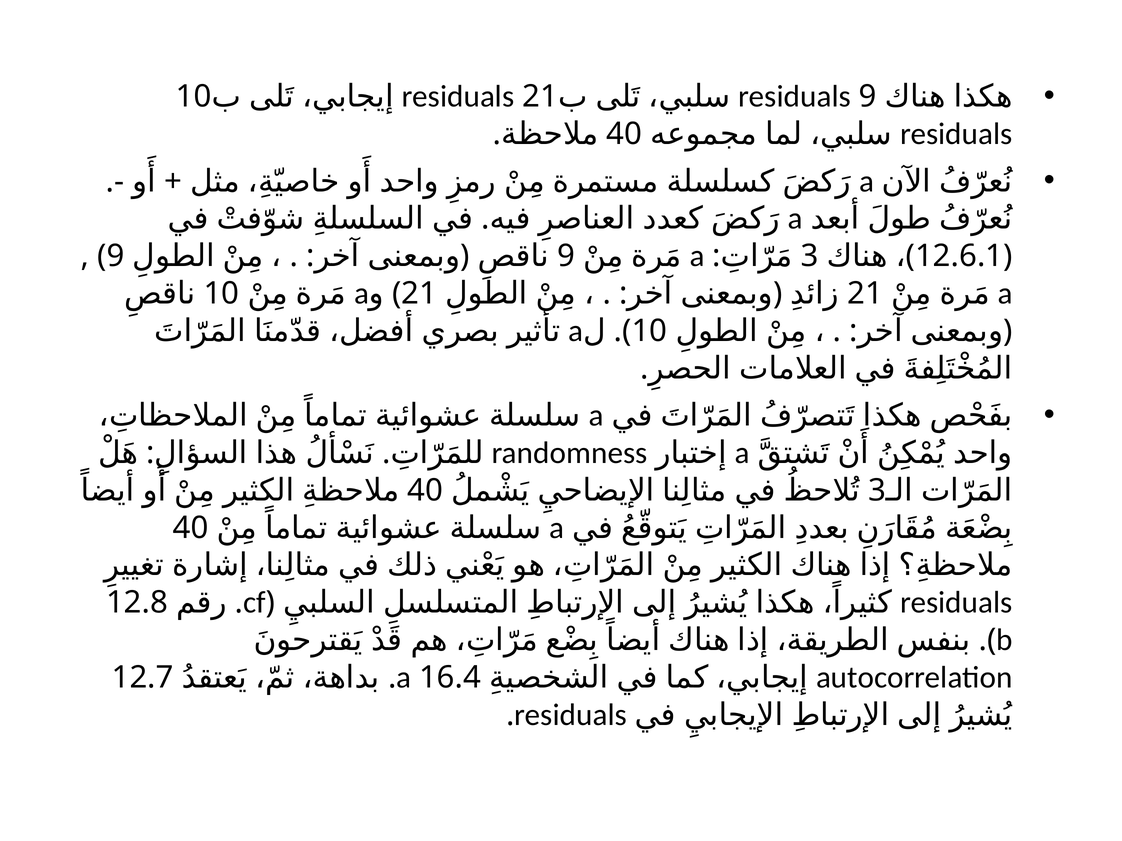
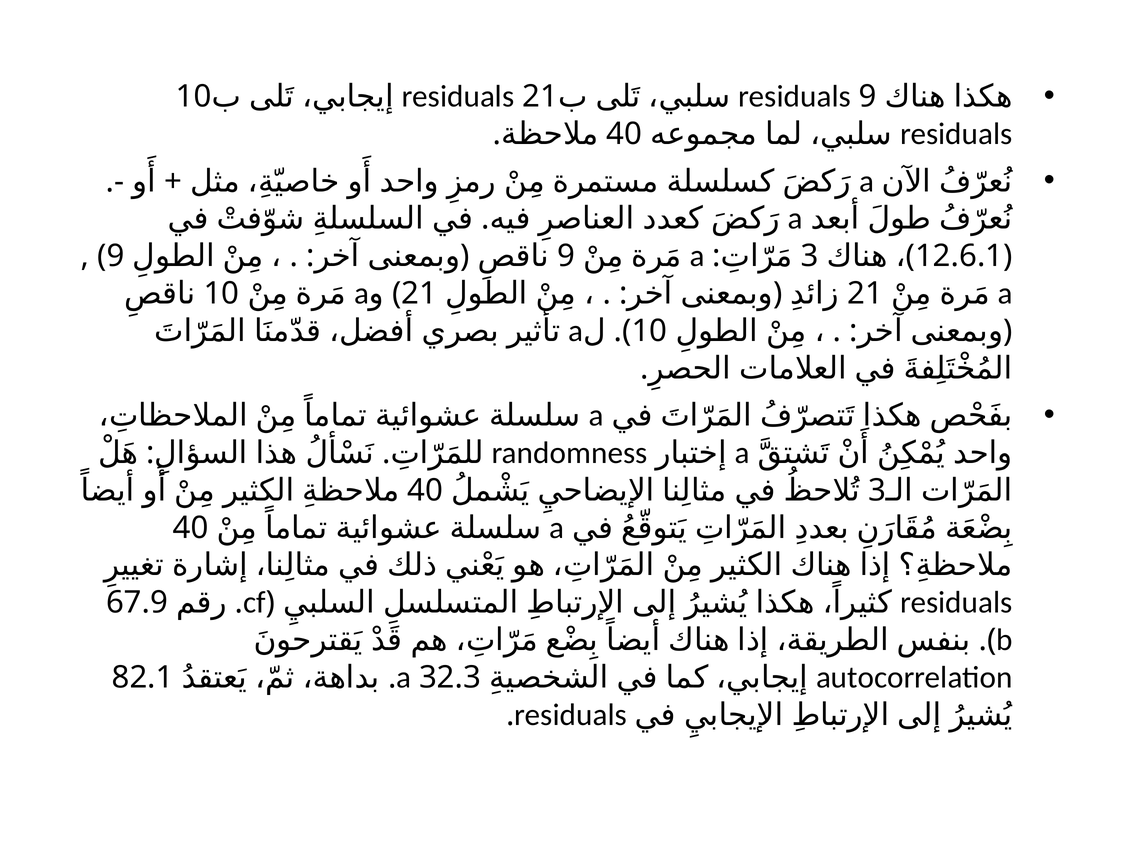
12.8: 12.8 -> 67.9 (137, 603)
12.7: 12.7 -> 82.1 (143, 678)
16.4: 16.4 -> 32.3 (450, 678)
